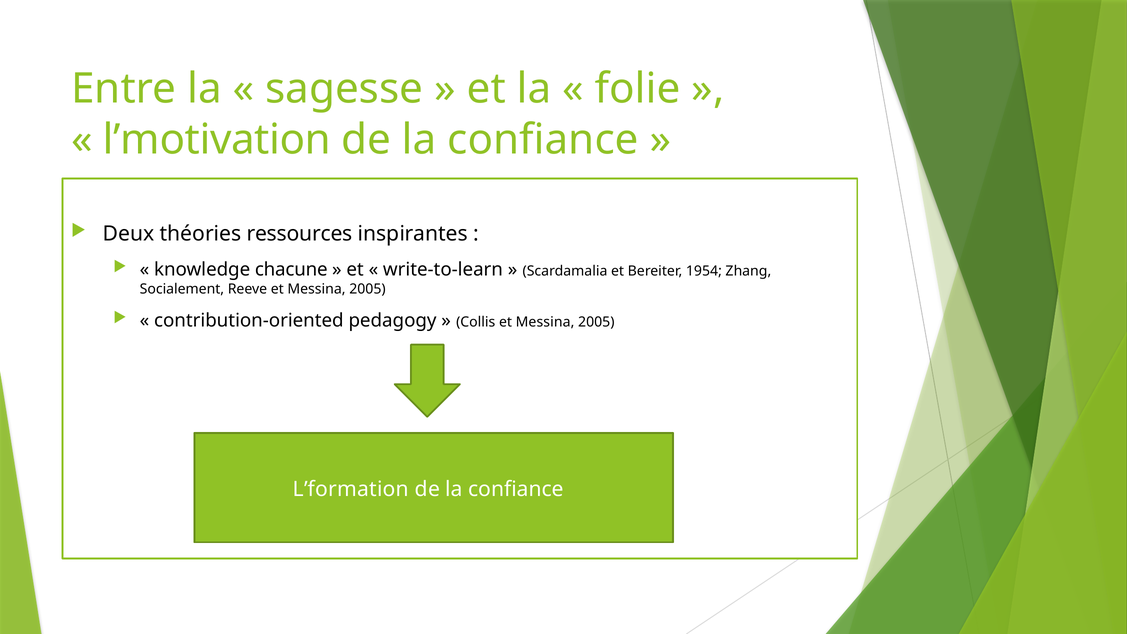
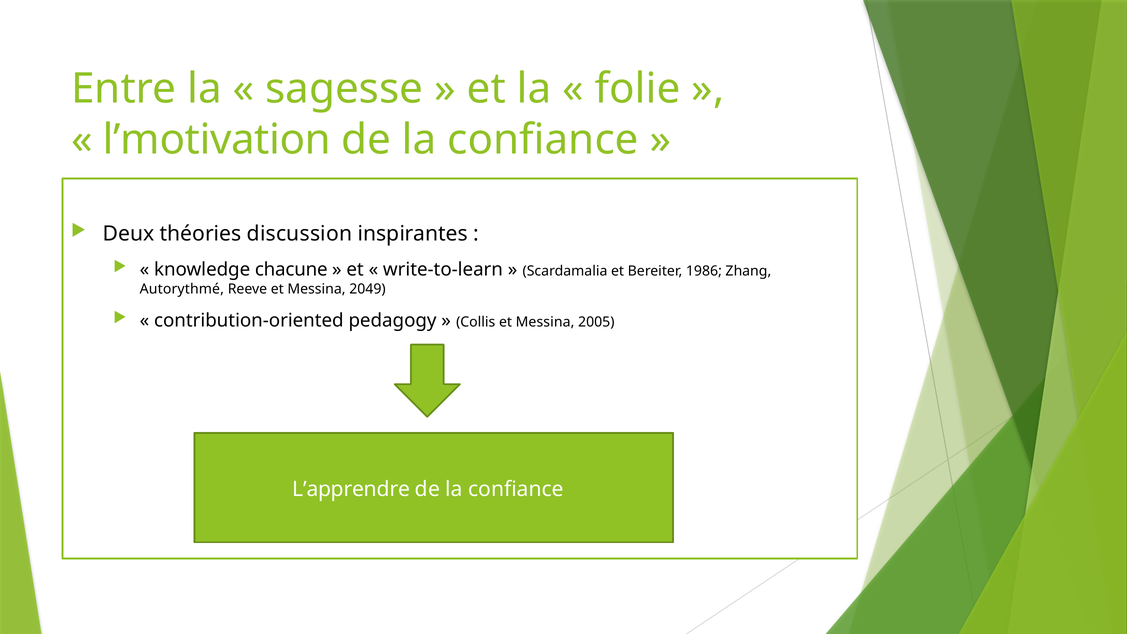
ressources: ressources -> discussion (299, 234)
1954: 1954 -> 1986 (704, 271)
Socialement: Socialement -> Autorythmé (182, 289)
Reeve et Messina 2005: 2005 -> 2049 (367, 289)
L’formation: L’formation -> L’apprendre (351, 489)
